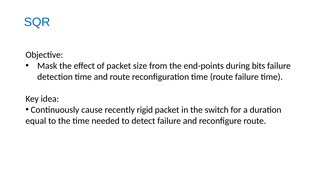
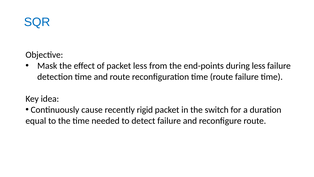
packet size: size -> less (140, 66)
during bits: bits -> less (259, 66)
